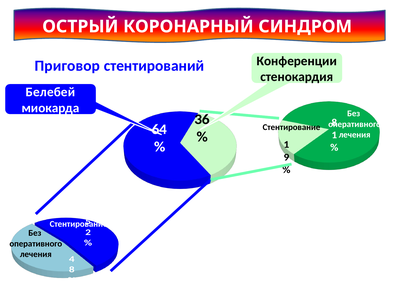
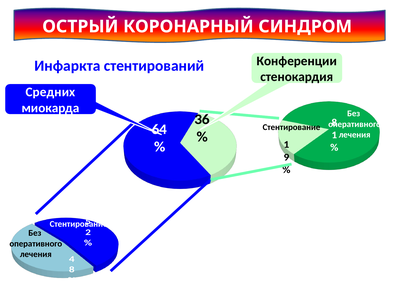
Приговор: Приговор -> Инфаркта (67, 66)
Белебей: Белебей -> Средних (50, 92)
